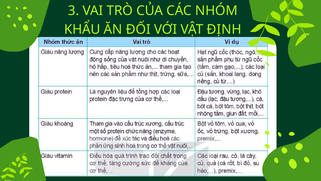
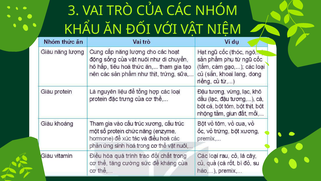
ĐỊNH: ĐỊNH -> NIỆM (224, 29)
